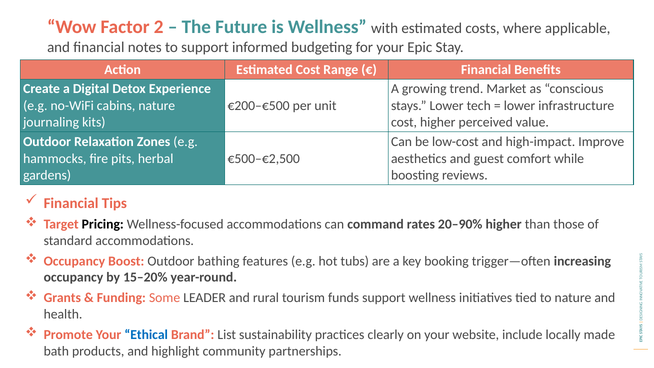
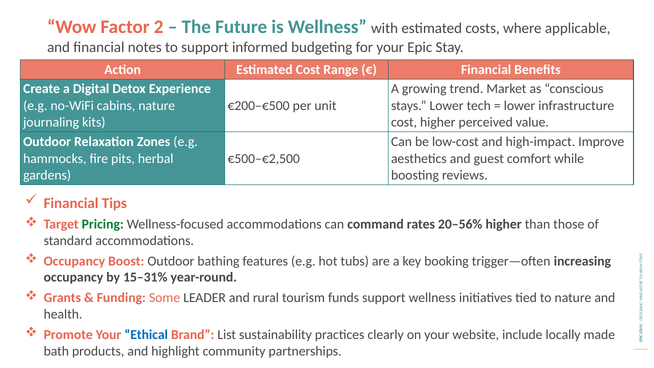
Pricing colour: black -> green (103, 224)
20–90%: 20–90% -> 20–56% (460, 224)
15–20%: 15–20% -> 15–31% (145, 277)
